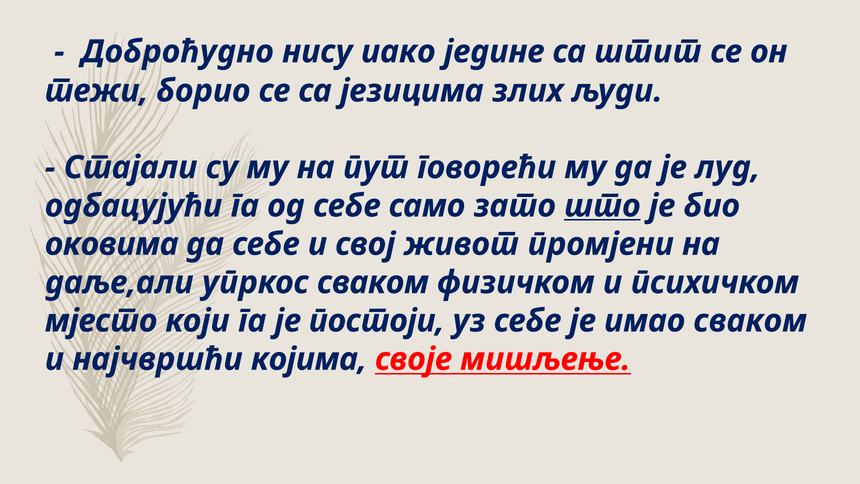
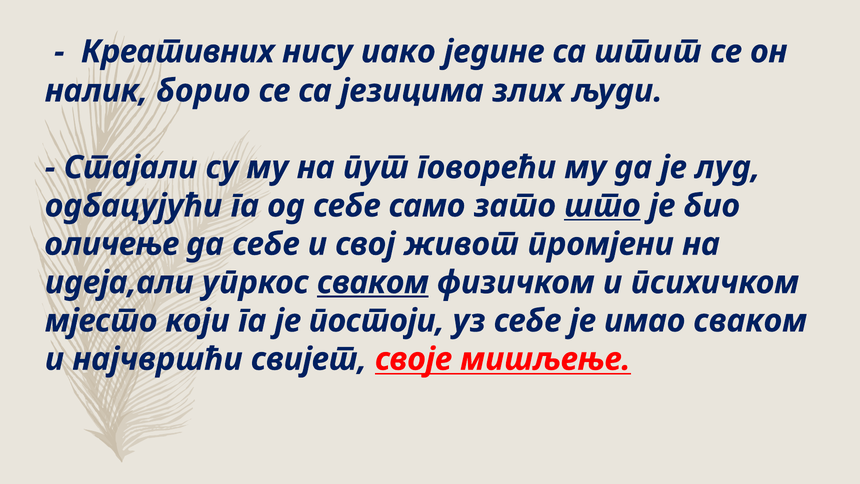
Доброћудно: Доброћудно -> Креативних (178, 52)
тежи: тежи -> налик (96, 91)
оковима: оковима -> оличење (112, 244)
даље,али: даље,али -> идеја,али (119, 282)
сваком underline: none -> present (373, 282)
којима: којима -> свијет (309, 359)
